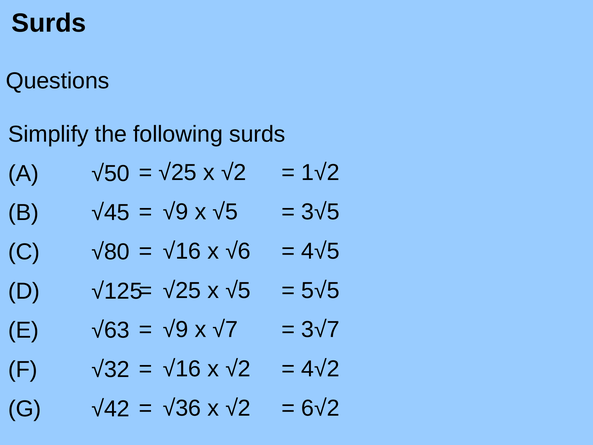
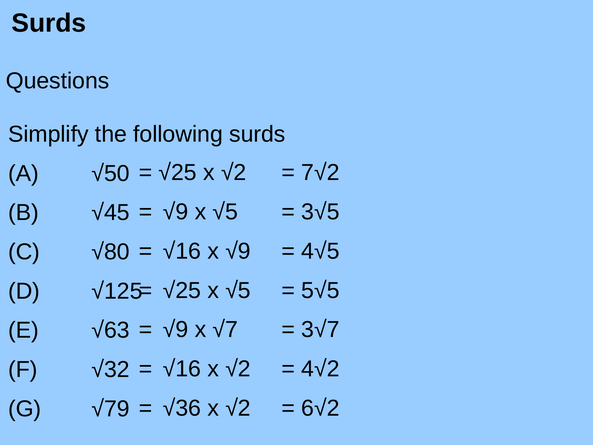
1√2: 1√2 -> 7√2 (320, 173)
x √6: √6 -> √9 (238, 251)
√42: √42 -> √79 (111, 409)
